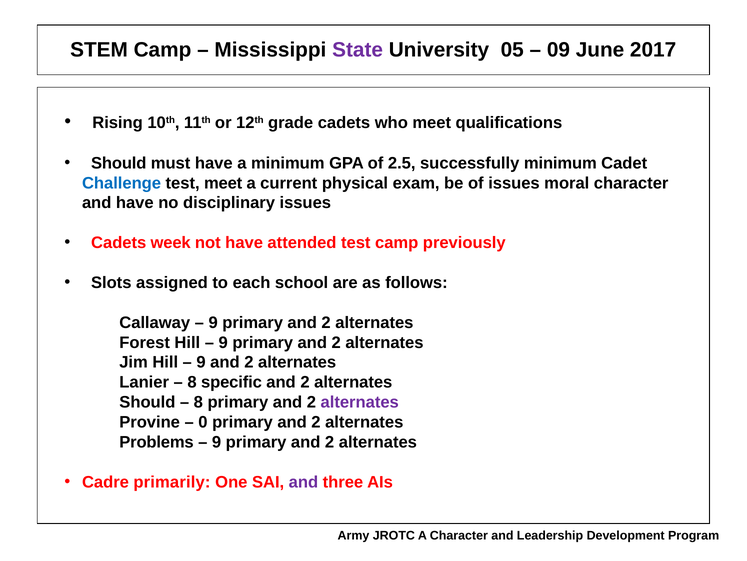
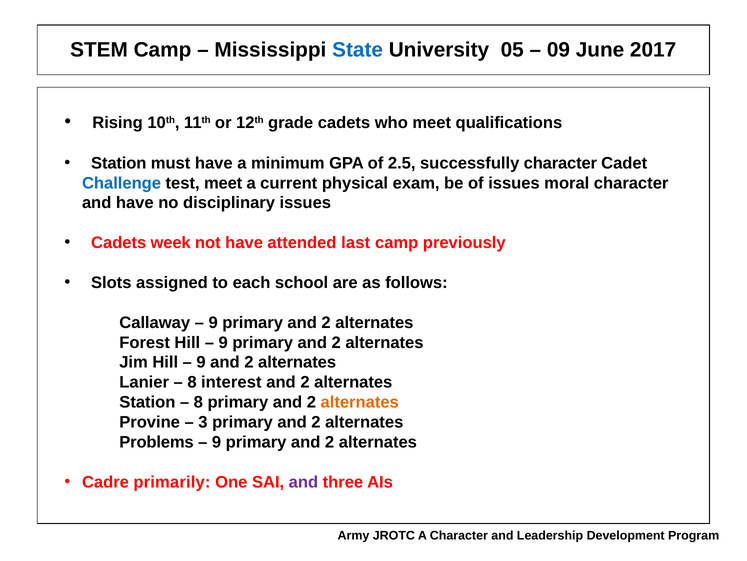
State colour: purple -> blue (358, 50)
Should: Should -> Station (119, 163)
successfully minimum: minimum -> character (560, 163)
attended test: test -> last (356, 243)
specific: specific -> interest (231, 382)
Should: Should -> Station (147, 402)
alternates colour: purple -> orange (360, 402)
0: 0 -> 3 (203, 422)
